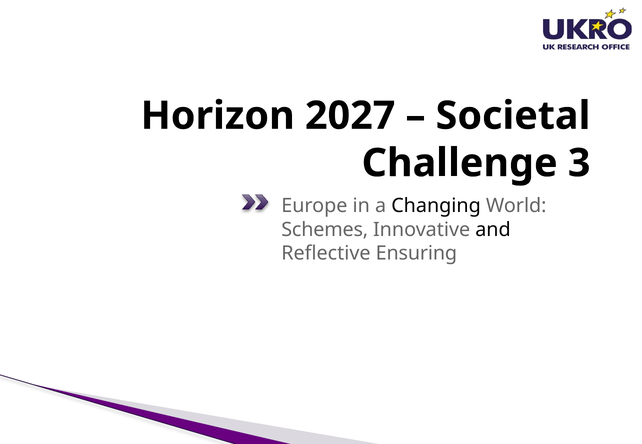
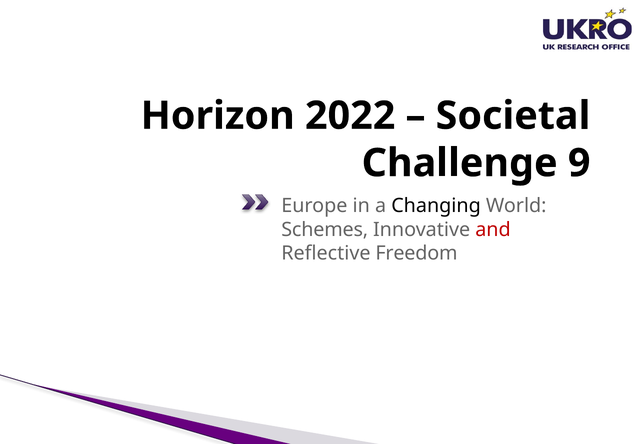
2027: 2027 -> 2022 (350, 116)
3: 3 -> 9 (579, 163)
and colour: black -> red (493, 230)
Ensuring: Ensuring -> Freedom (416, 254)
